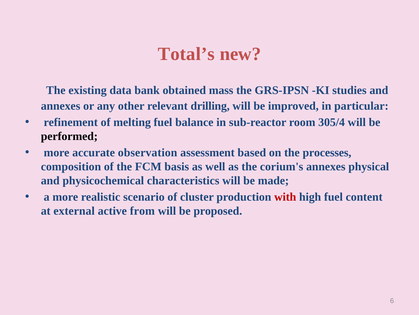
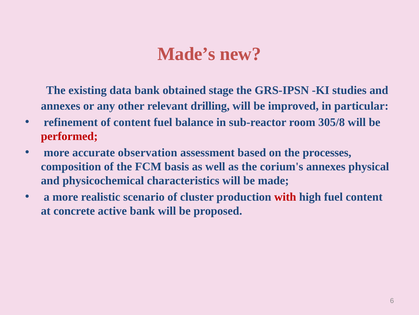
Total’s: Total’s -> Made’s (187, 54)
mass: mass -> stage (221, 90)
of melting: melting -> content (132, 122)
305/4: 305/4 -> 305/8 (332, 122)
performed colour: black -> red (69, 136)
external: external -> concrete (74, 210)
active from: from -> bank (142, 210)
